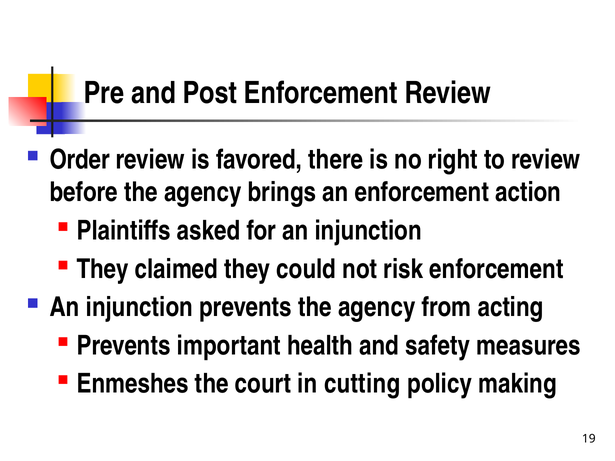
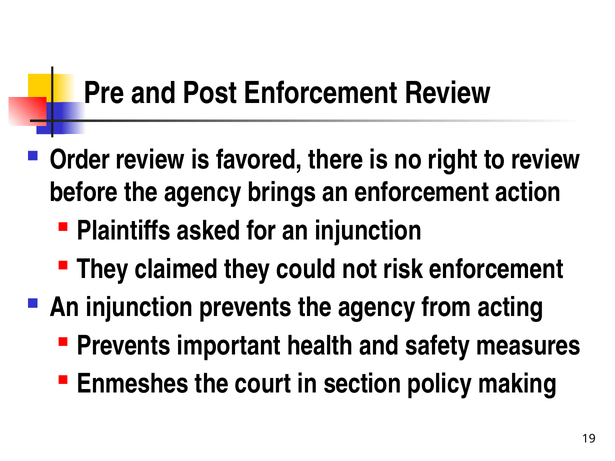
cutting: cutting -> section (362, 384)
